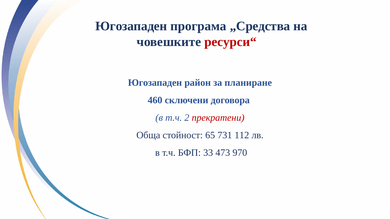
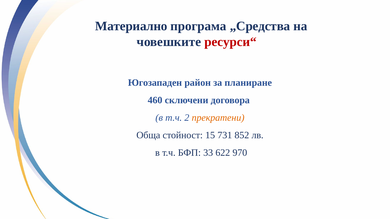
Югозападен: Югозападен -> Материално (131, 26)
прекратени colour: red -> orange (218, 118)
65: 65 -> 15 (210, 135)
112: 112 -> 852 (242, 135)
473: 473 -> 622 (223, 153)
